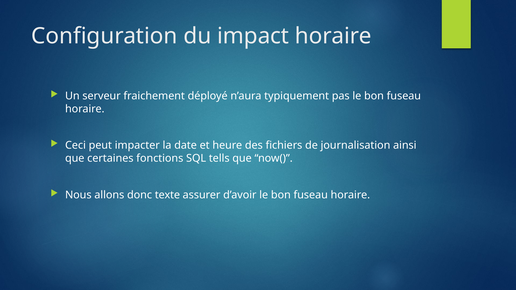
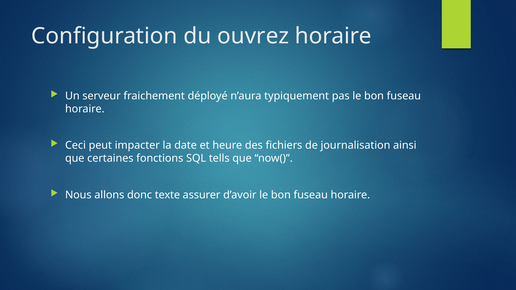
impact: impact -> ouvrez (253, 36)
